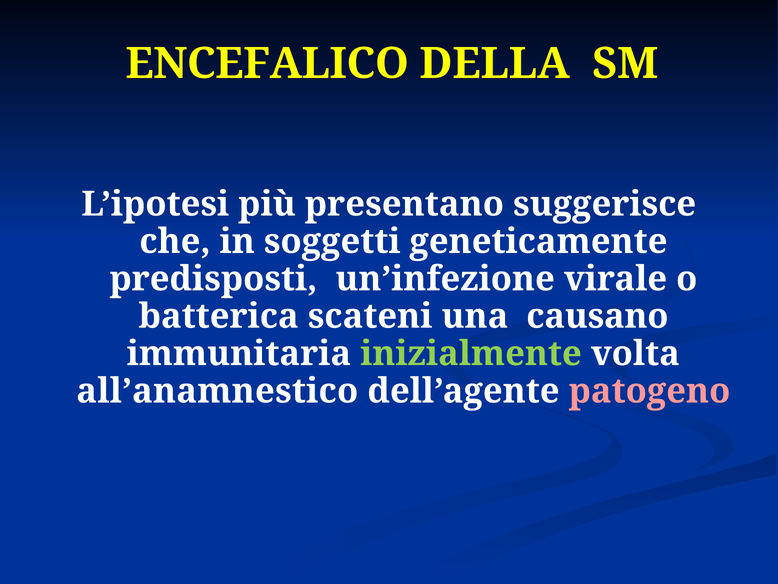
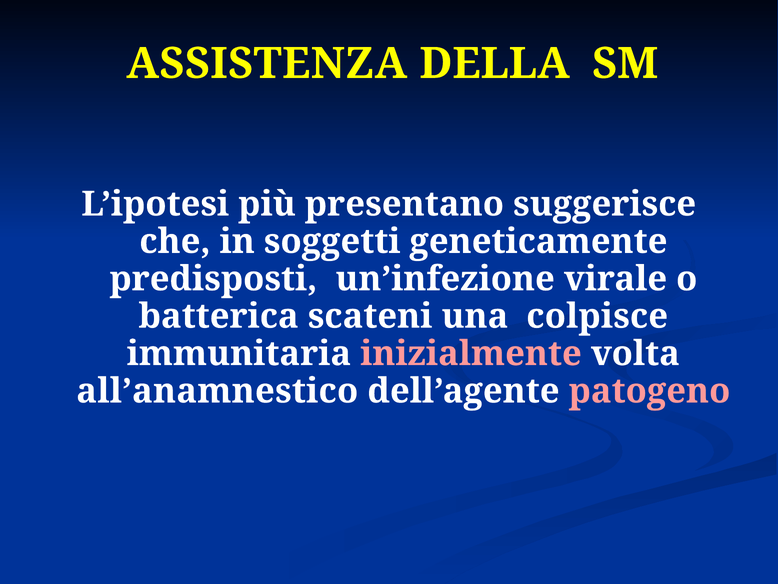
ENCEFALICO: ENCEFALICO -> ASSISTENZA (267, 64)
causano: causano -> colpisce (597, 316)
inizialmente colour: light green -> pink (471, 353)
